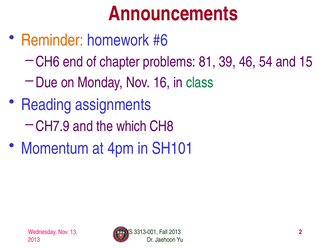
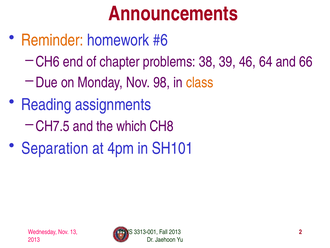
81: 81 -> 38 (207, 62)
54: 54 -> 64 (266, 62)
15: 15 -> 66 (306, 62)
16: 16 -> 98 (162, 82)
class colour: green -> orange (200, 82)
CH7.9: CH7.9 -> CH7.5 (53, 126)
Momentum: Momentum -> Separation (55, 148)
